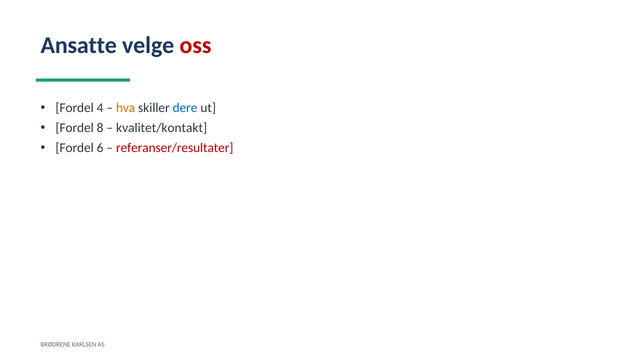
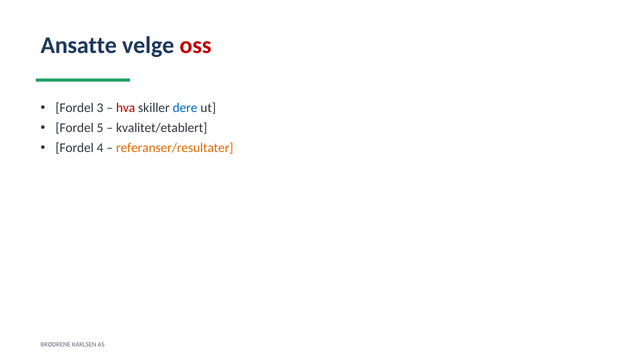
4: 4 -> 3 (100, 108)
hva colour: orange -> red (126, 108)
8: 8 -> 5 (100, 128)
kvalitet/kontakt: kvalitet/kontakt -> kvalitet/etablert (162, 128)
6: 6 -> 4 (100, 148)
referanser/resultater colour: red -> orange (175, 148)
